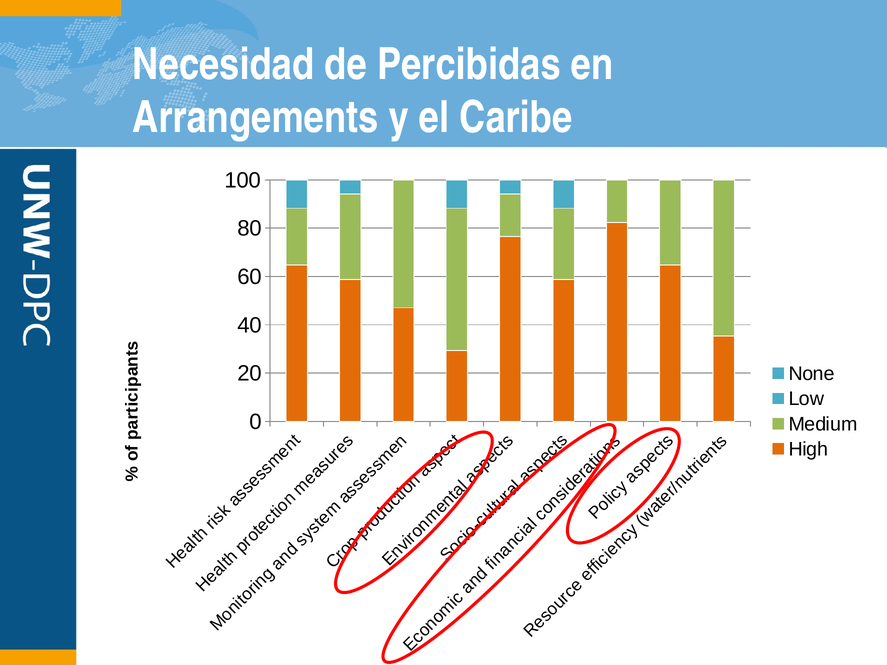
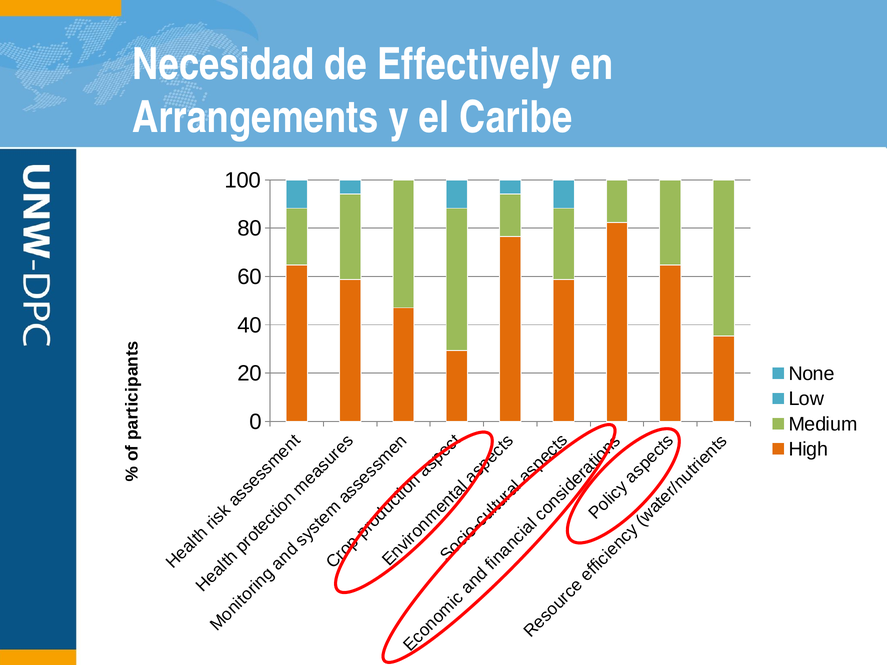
Percibidas: Percibidas -> Effectively (469, 65)
